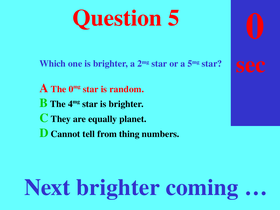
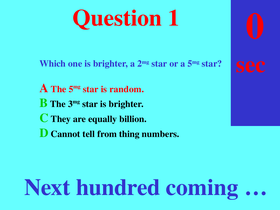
Question 5: 5 -> 1 (174, 18)
The 0: 0 -> 5 (71, 89)
The 4: 4 -> 3 (70, 104)
planet: planet -> billion (133, 119)
Next brighter: brighter -> hundred (118, 187)
